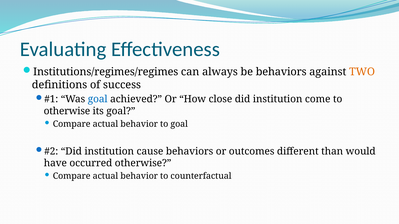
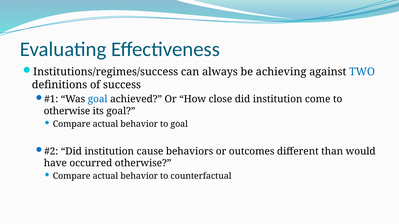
Institutions/regimes/regimes: Institutions/regimes/regimes -> Institutions/regimes/success (106, 72)
be behaviors: behaviors -> achieving (281, 72)
TWO colour: orange -> blue (362, 72)
